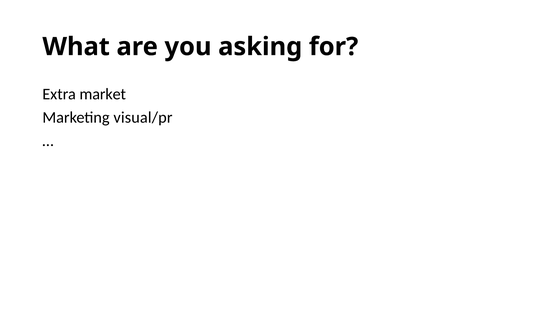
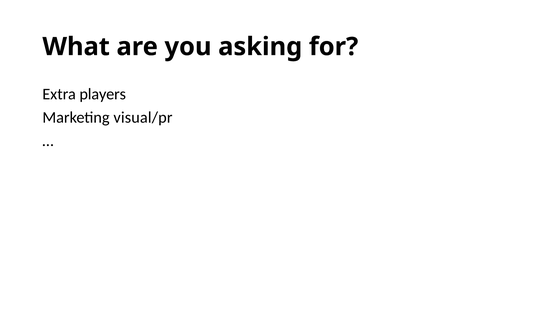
market: market -> players (103, 94)
